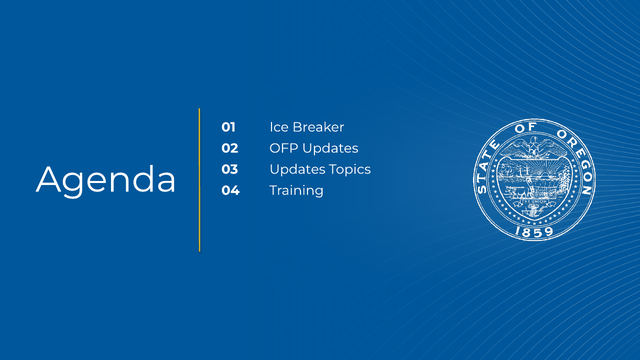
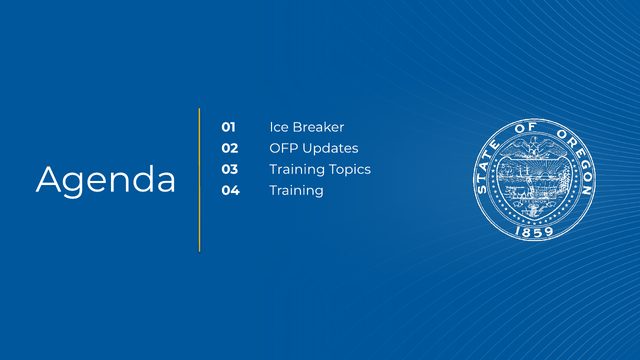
03 Updates: Updates -> Training (297, 169)
